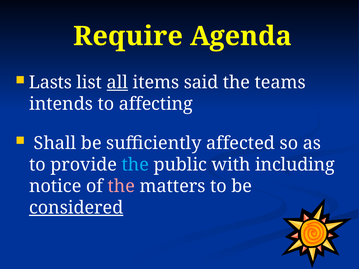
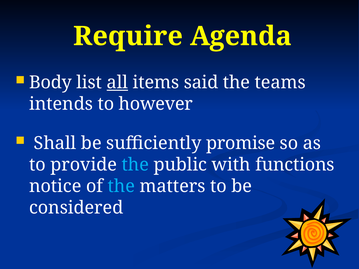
Lasts: Lasts -> Body (50, 83)
affecting: affecting -> however (156, 104)
affected: affected -> promise (241, 143)
including: including -> functions (295, 165)
the colour: pink -> light blue (121, 186)
considered underline: present -> none (76, 208)
